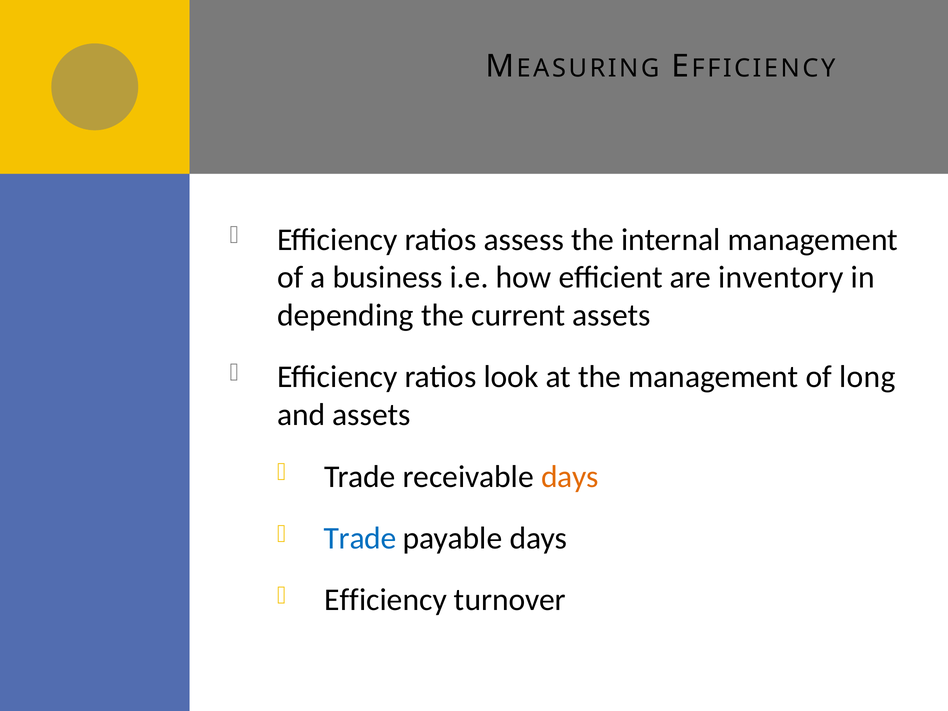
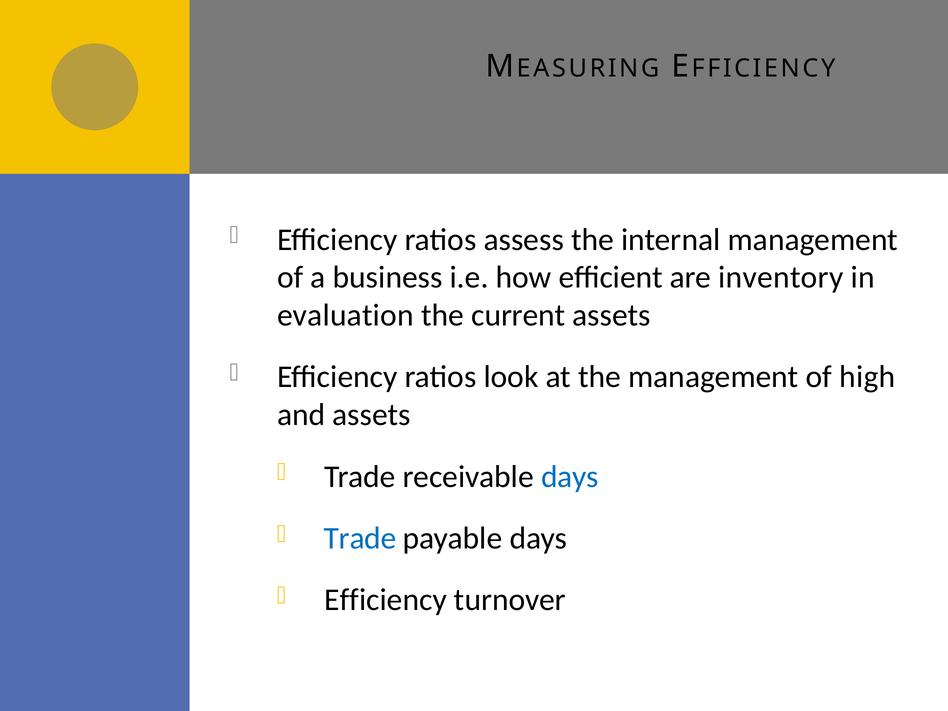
depending: depending -> evaluation (345, 315)
long: long -> high (867, 377)
days colour: orange -> blue (570, 477)
